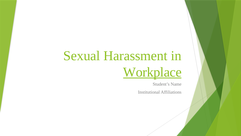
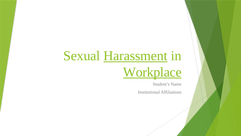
Harassment underline: none -> present (136, 56)
